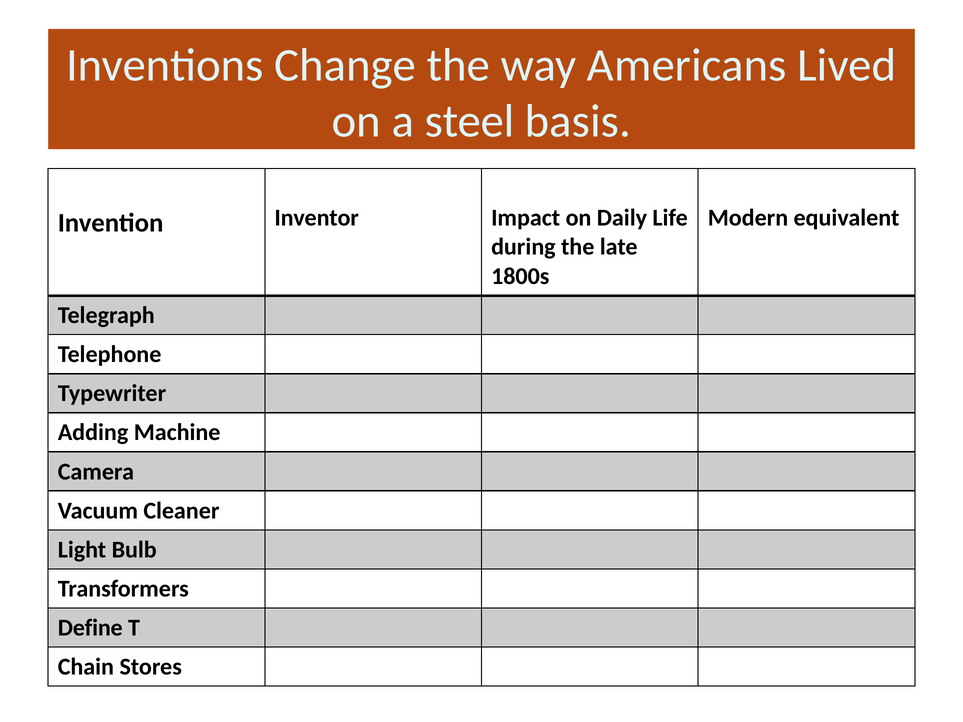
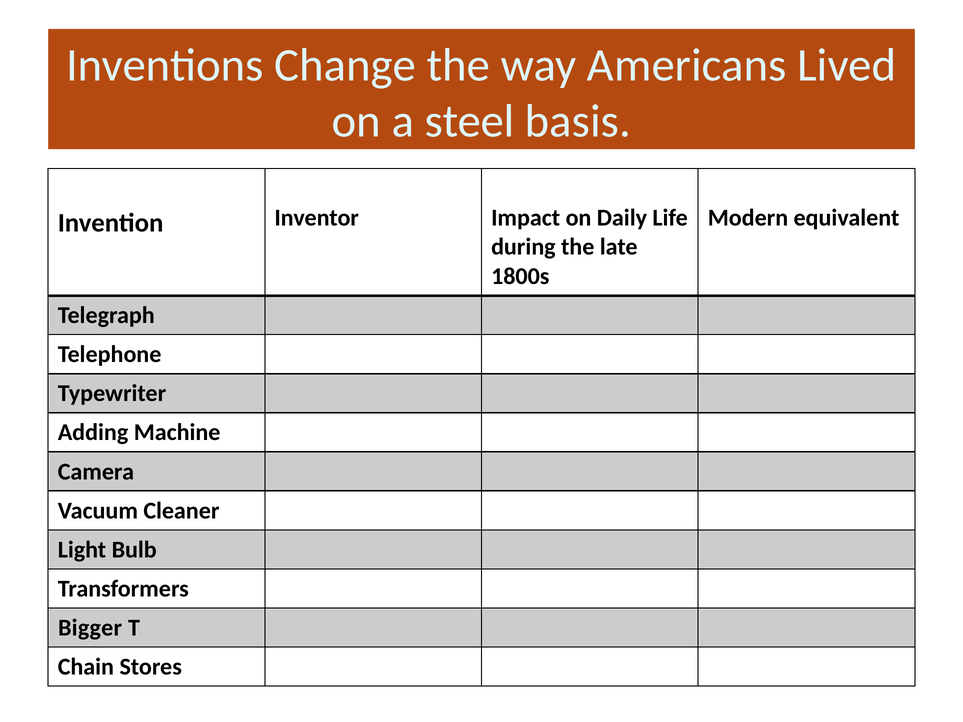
Define: Define -> Bigger (90, 628)
